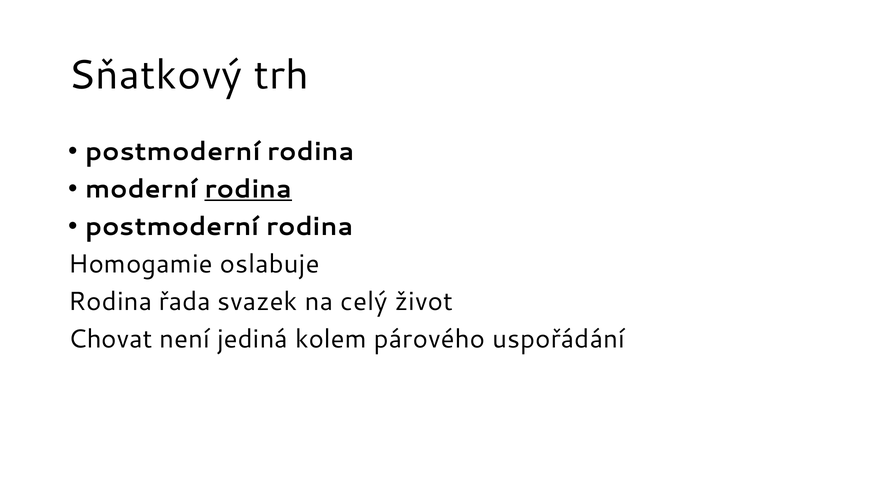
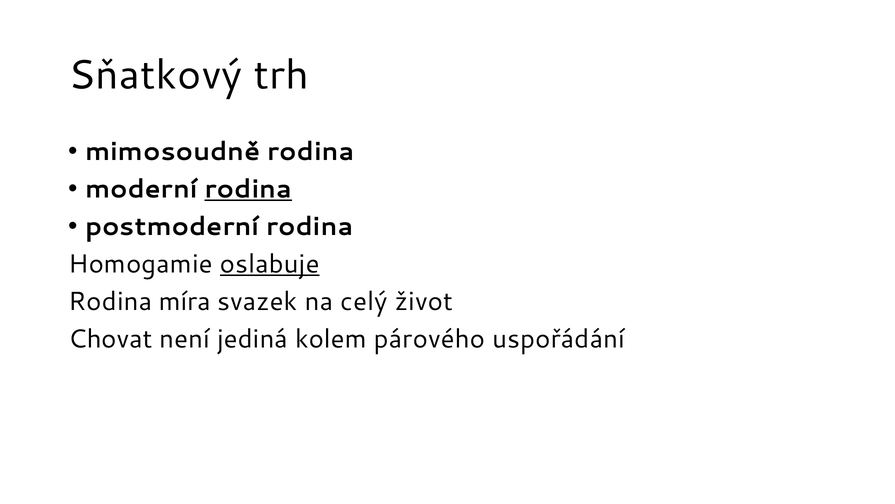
postmoderní: postmoderní -> mimosoudně (173, 151)
oslabuje underline: none -> present (270, 264)
řada: řada -> míra (185, 301)
